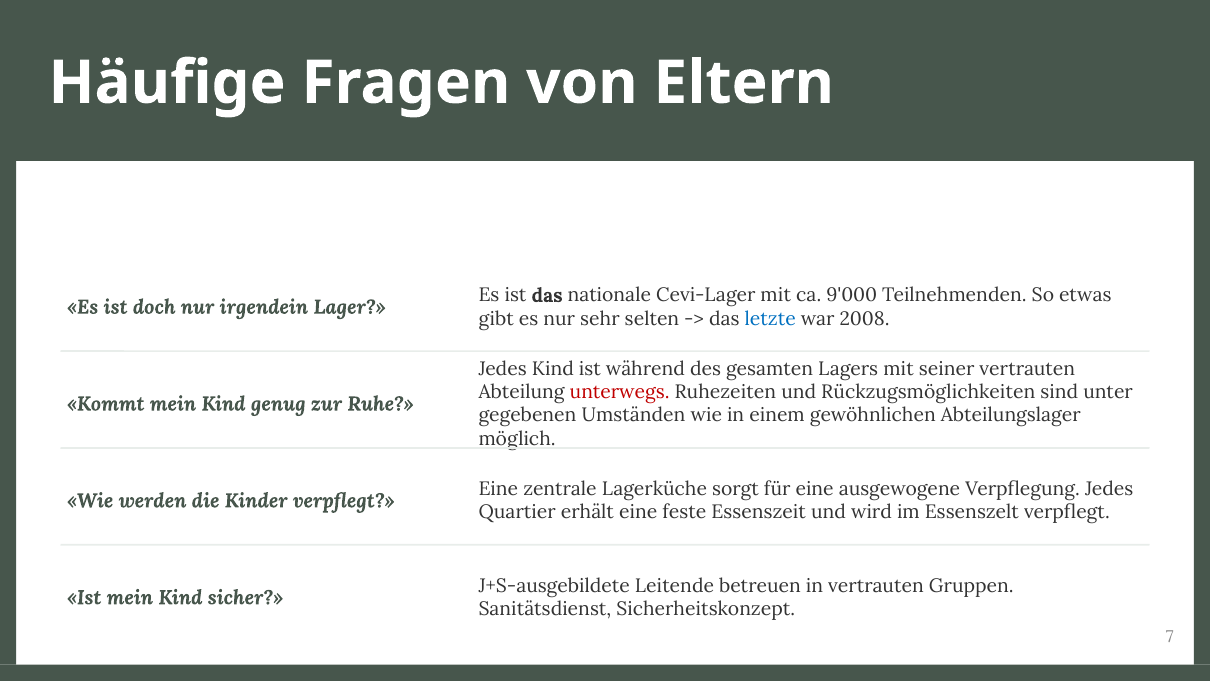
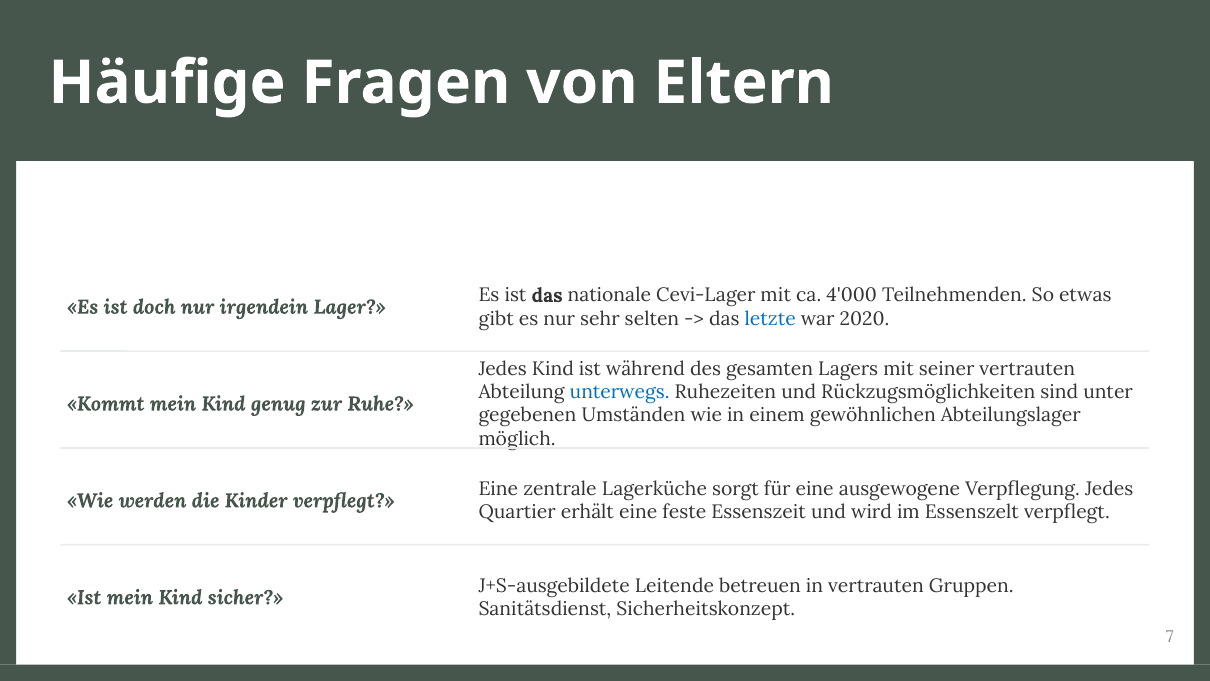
9'000: 9'000 -> 4'000 (852, 295)
2008: 2008 -> 2020 (865, 318)
unterwegs colour: red -> blue (620, 392)
